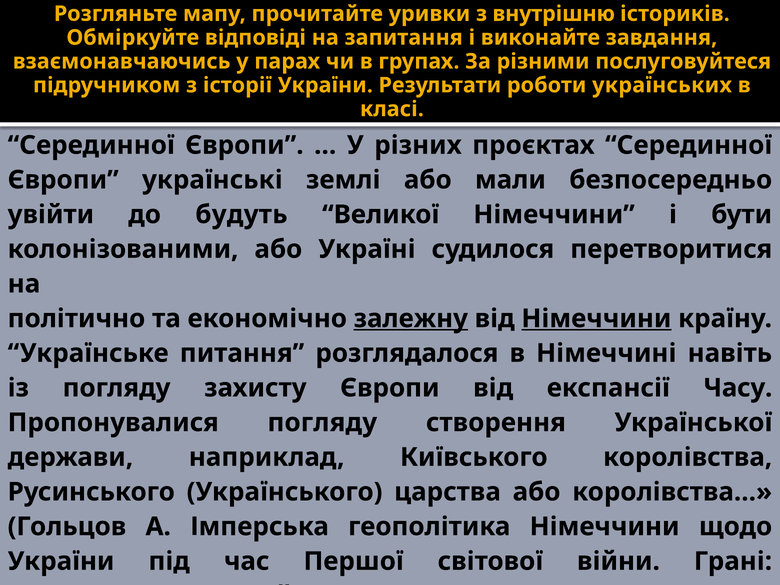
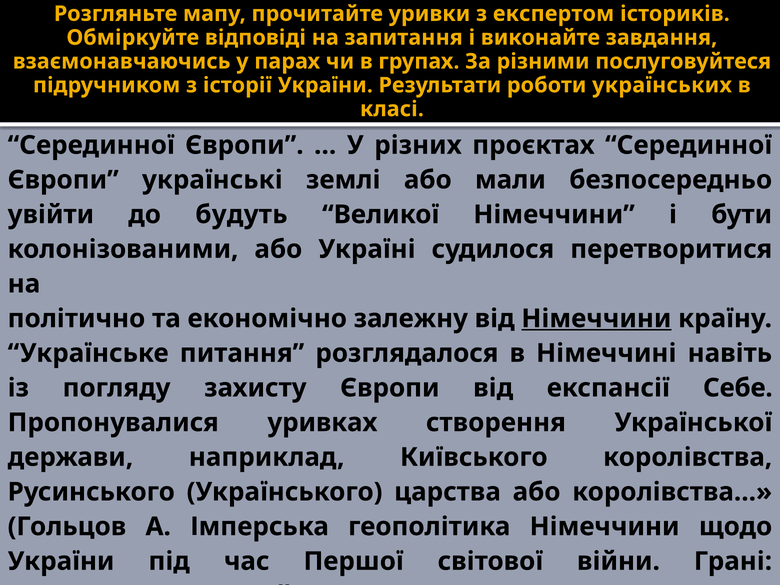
внутрішню: внутрішню -> експертом (554, 14)
залежну underline: present -> none (411, 319)
Часу: Часу -> Себе (738, 388)
Пропонувалися погляду: погляду -> уривках (322, 423)
